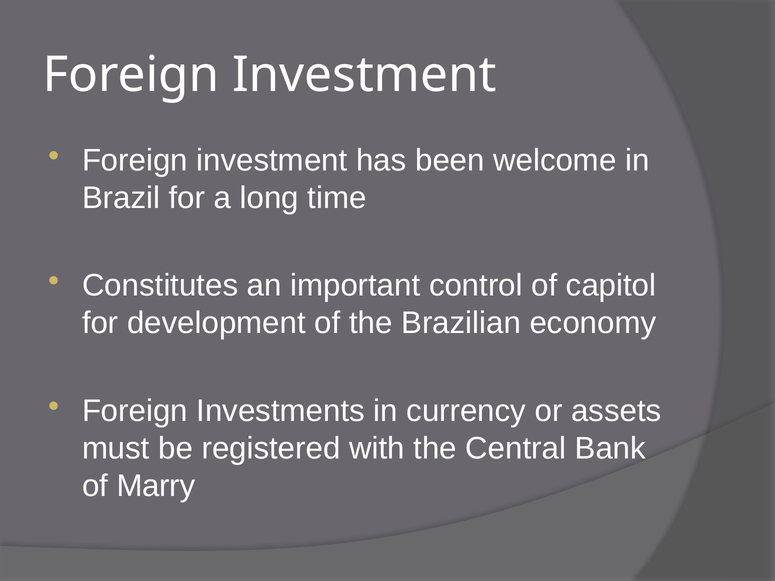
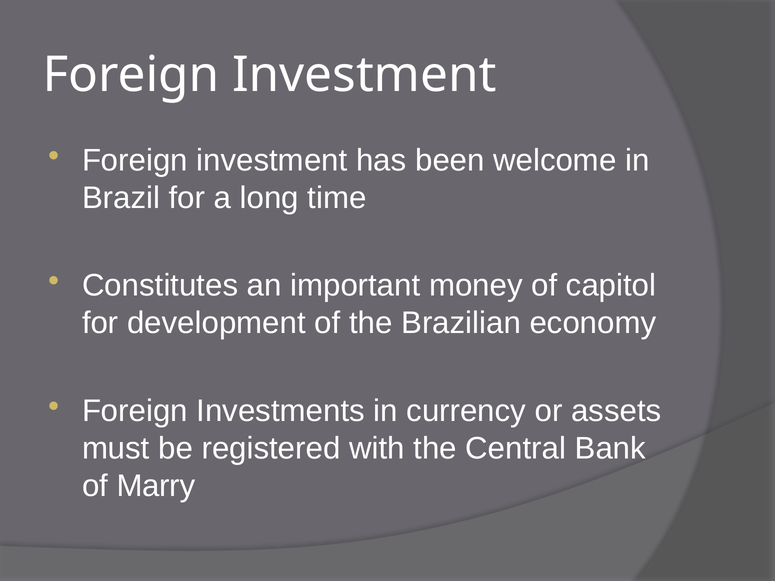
control: control -> money (476, 286)
